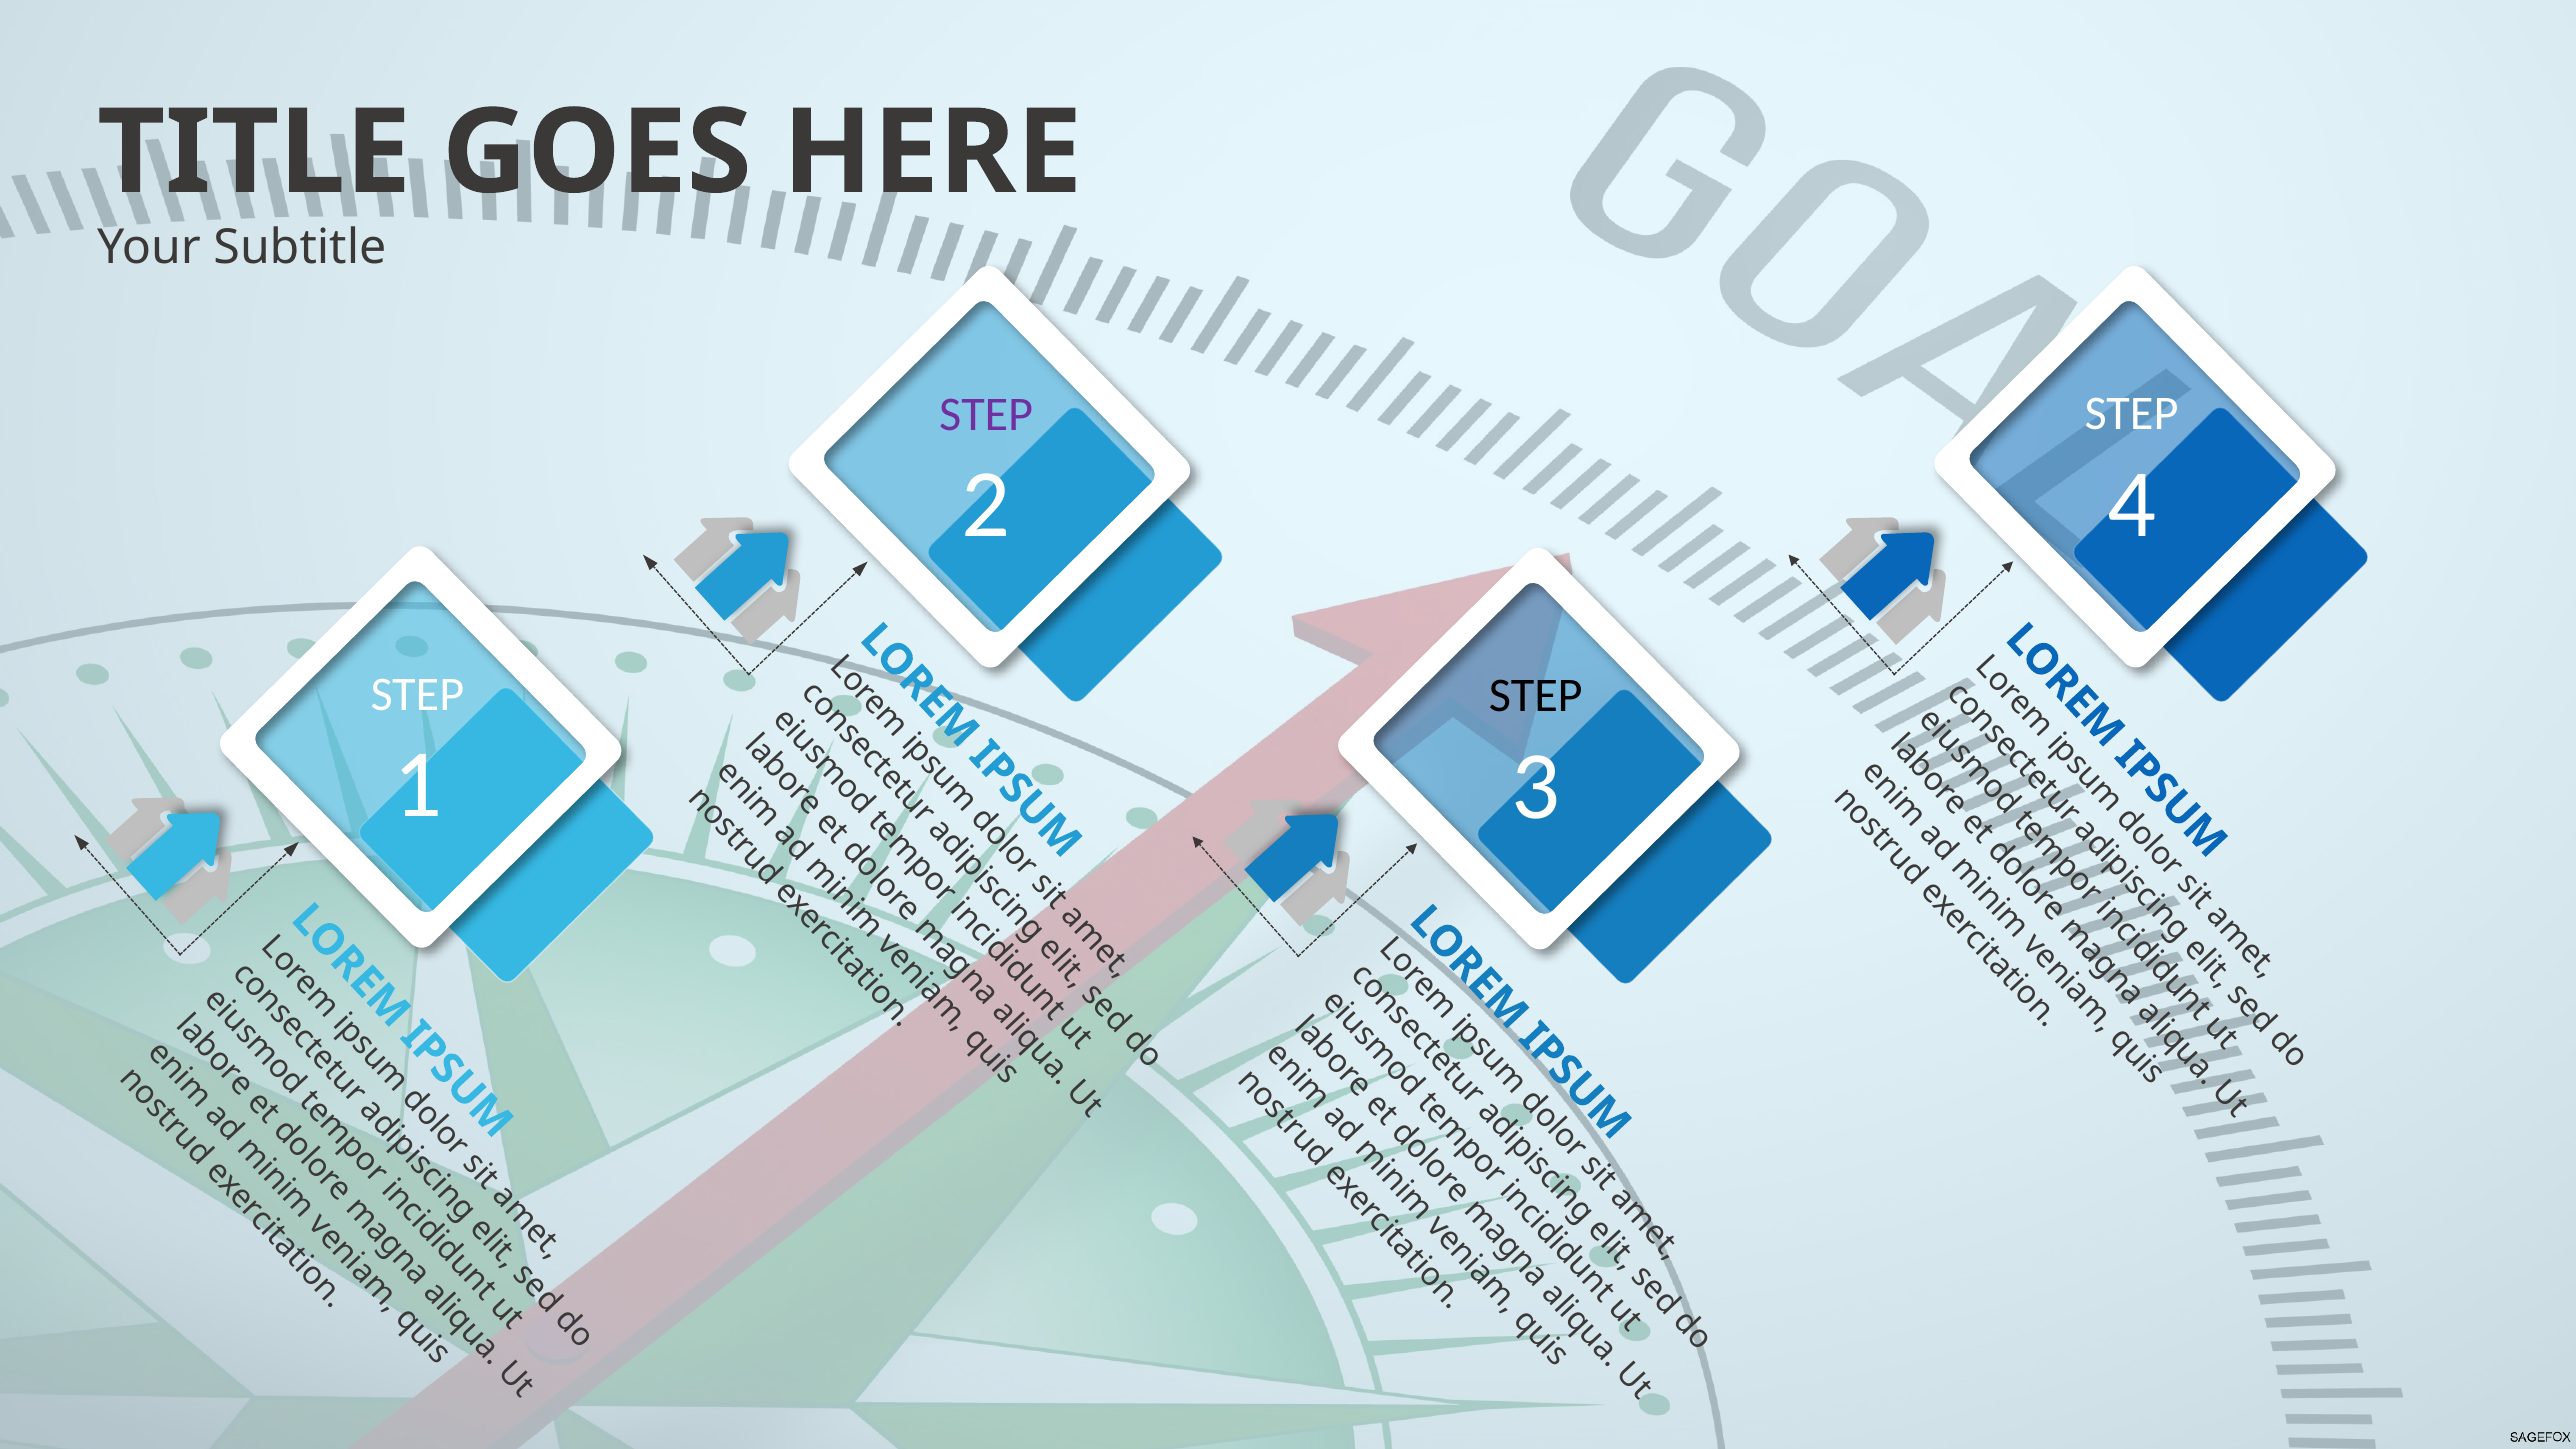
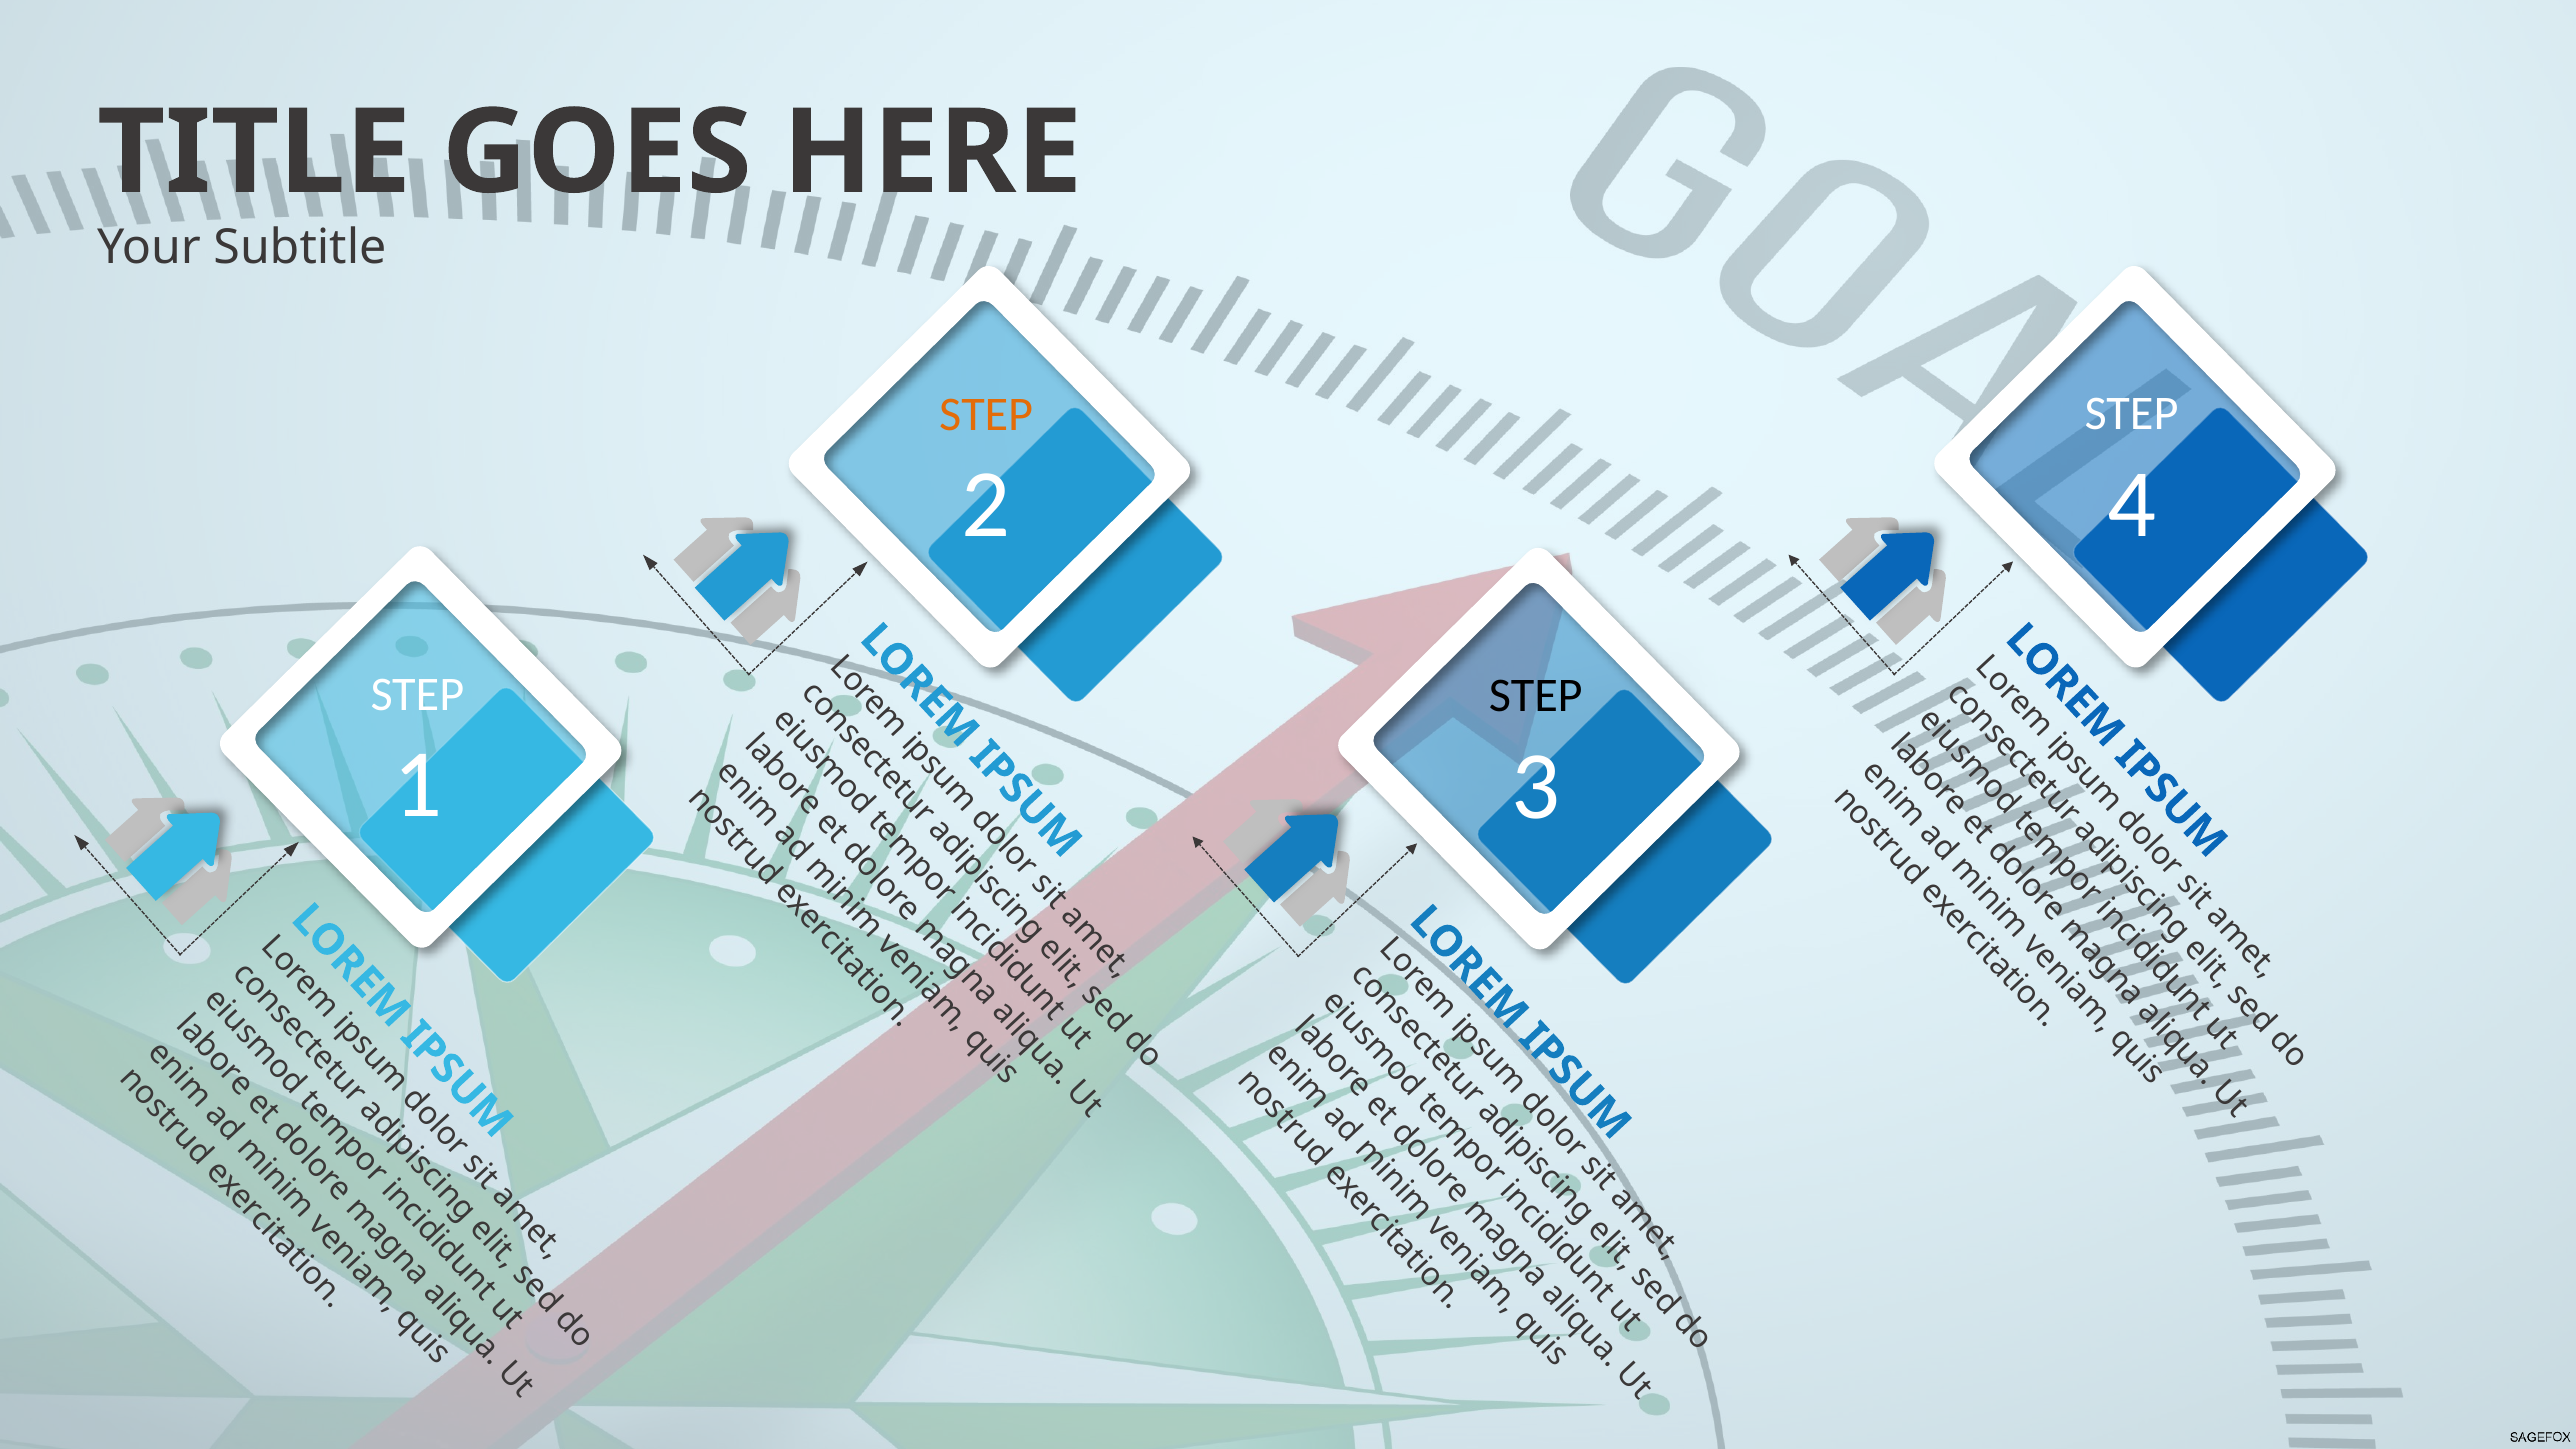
STEP colour: purple -> orange (986, 414)
